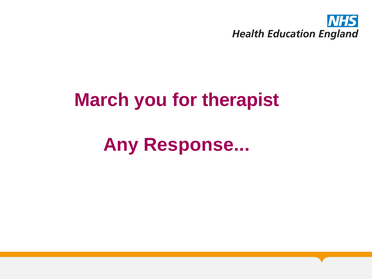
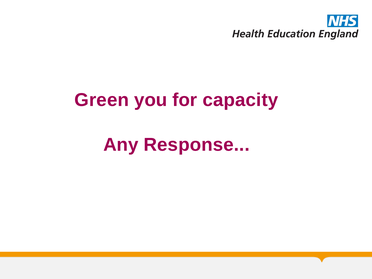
March: March -> Green (102, 100)
therapist: therapist -> capacity (240, 100)
